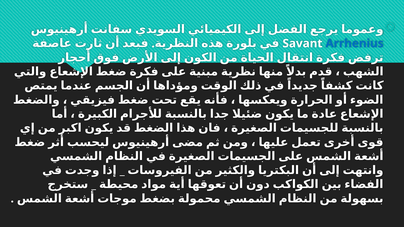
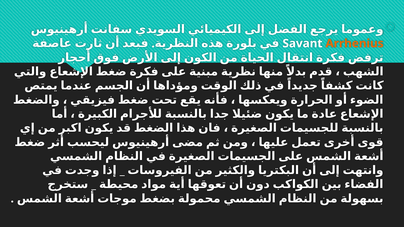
Arrhenius colour: blue -> orange (355, 43)
